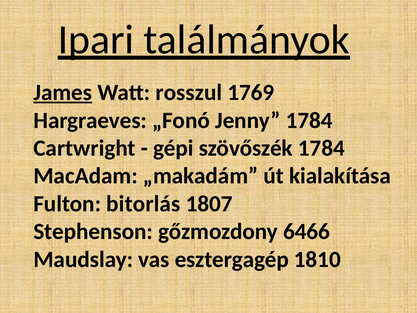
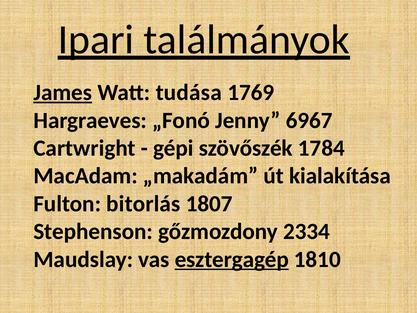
rosszul: rosszul -> tudása (189, 92)
Jenny 1784: 1784 -> 6967 (309, 120)
6466: 6466 -> 2334 (307, 231)
esztergagép underline: none -> present (232, 259)
